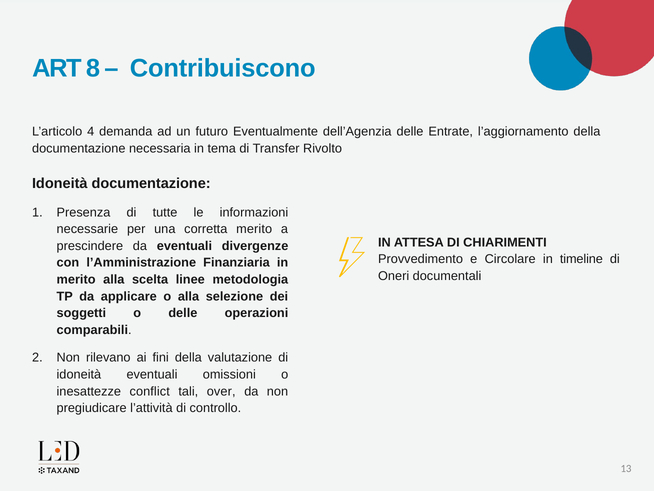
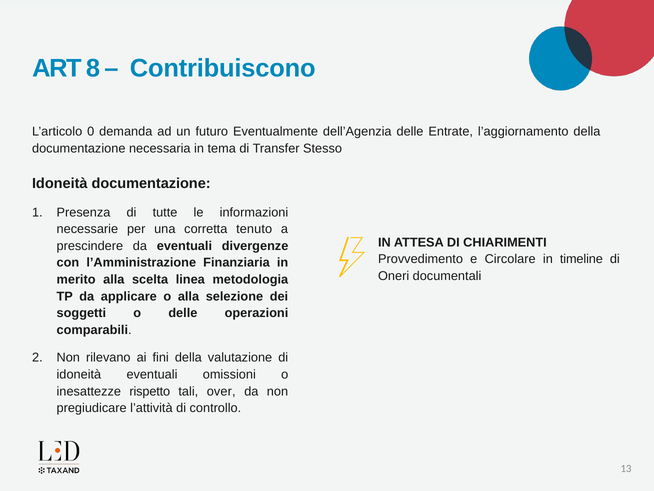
4: 4 -> 0 (91, 132)
Rivolto: Rivolto -> Stesso (323, 148)
corretta merito: merito -> tenuto (254, 229)
linee: linee -> linea (190, 279)
conflict: conflict -> rispetto (150, 391)
